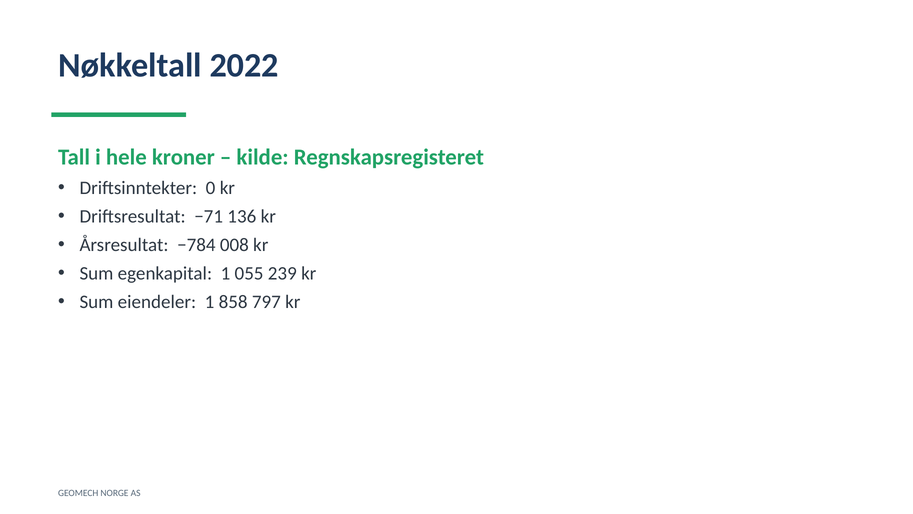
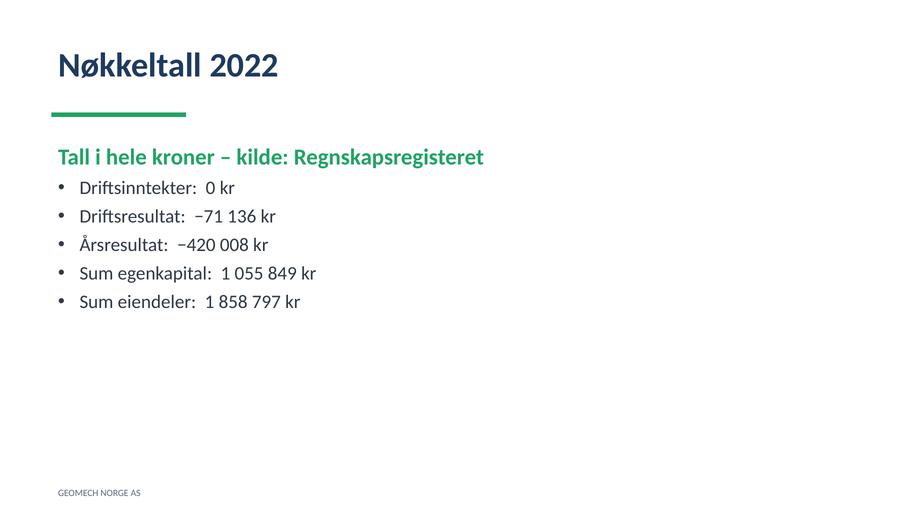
−784: −784 -> −420 (196, 245)
239: 239 -> 849 (282, 273)
